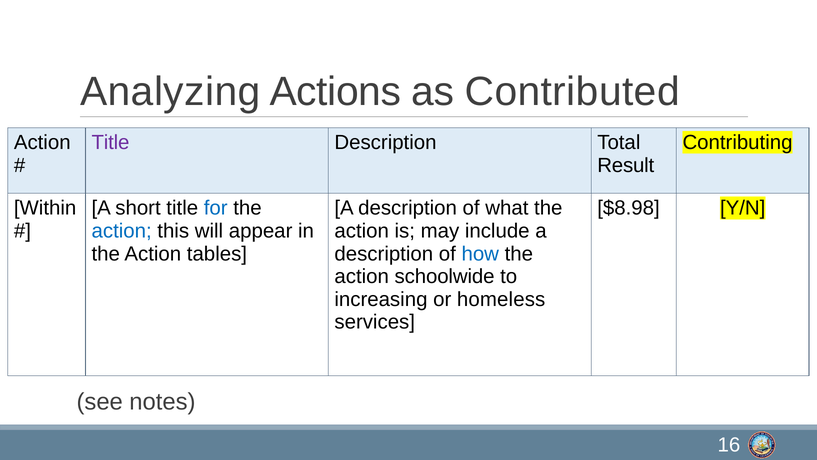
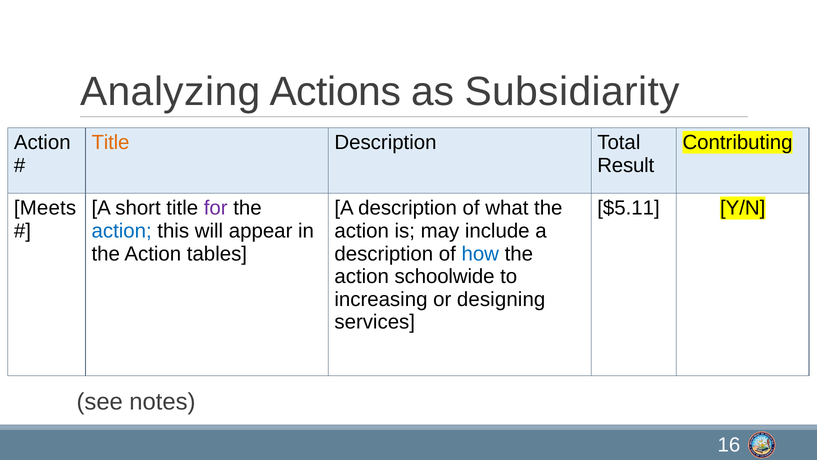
Contributed: Contributed -> Subsidiarity (572, 92)
Title colour: purple -> orange (111, 142)
Within: Within -> Meets (45, 208)
for colour: blue -> purple (216, 208)
$8.98: $8.98 -> $5.11 (629, 208)
homeless: homeless -> designing (501, 299)
